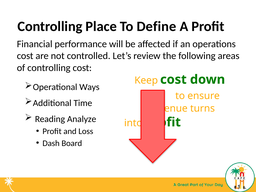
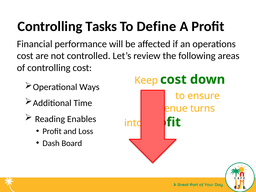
Place: Place -> Tasks (101, 26)
Analyze: Analyze -> Enables (82, 119)
